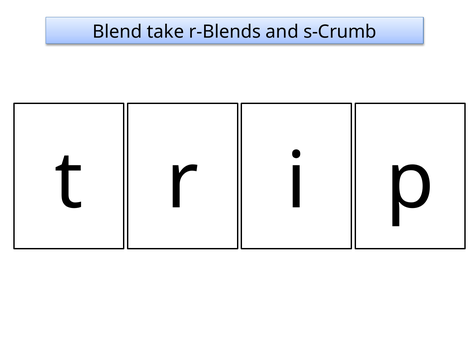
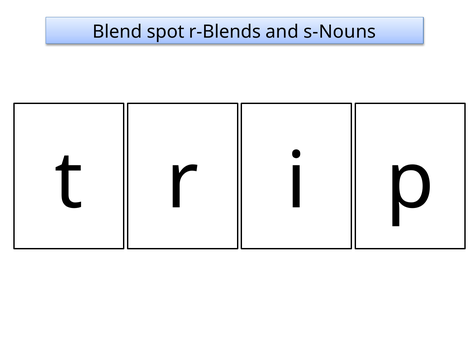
take: take -> spot (166, 32)
s-Crumb: s-Crumb -> s-Nouns (340, 32)
